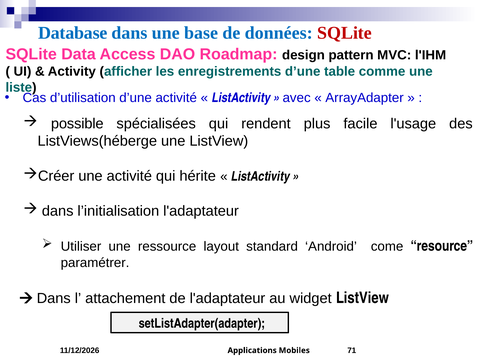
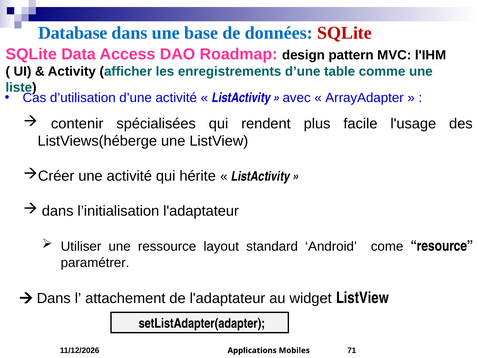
possible: possible -> contenir (77, 124)
